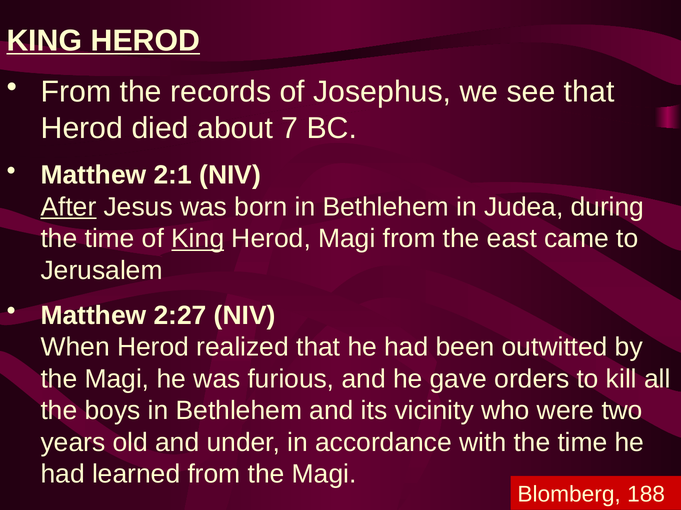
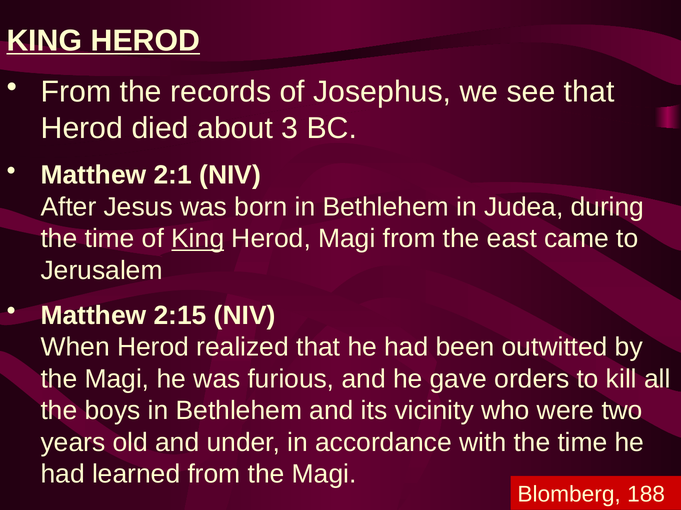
7: 7 -> 3 (290, 128)
After underline: present -> none (69, 207)
2:27: 2:27 -> 2:15 (180, 316)
